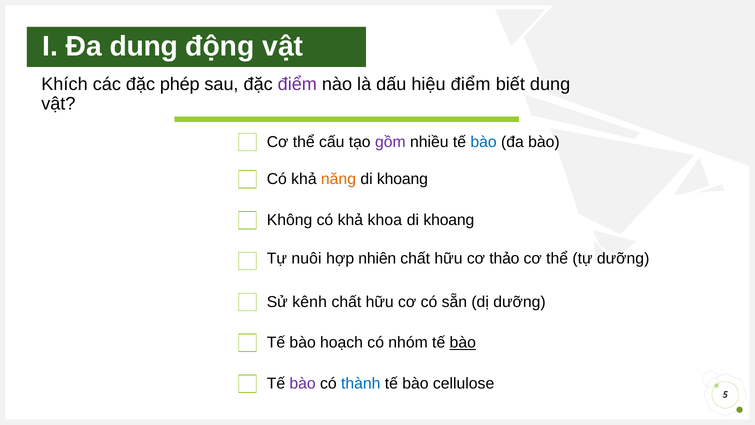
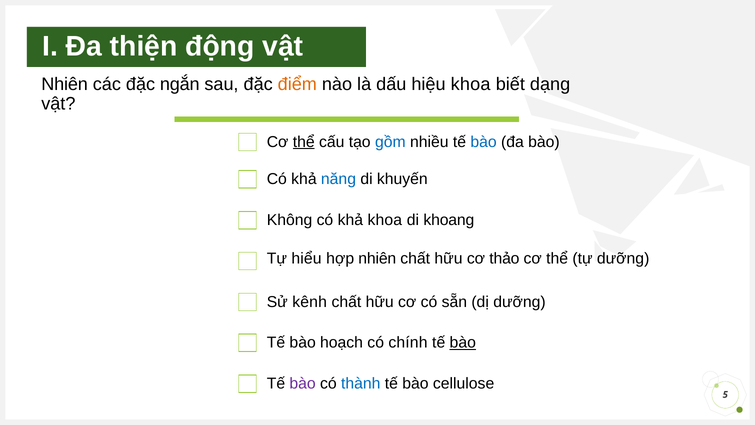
Đa dung: dung -> thiện (144, 47)
Khích: Khích -> Nhiên (65, 84)
phép: phép -> ngắn (180, 84)
điểm colour: purple -> orange (297, 84)
hiệu điểm: điểm -> khoa (471, 84)
biết dung: dung -> dạng (550, 84)
thể underline: none -> present (304, 142)
gồm colour: purple -> blue (390, 142)
năng colour: orange -> blue (338, 179)
khoang: khoang -> khuyến (402, 179)
nuôi: nuôi -> hiểu (307, 258)
nhóm: nhóm -> chính (408, 343)
